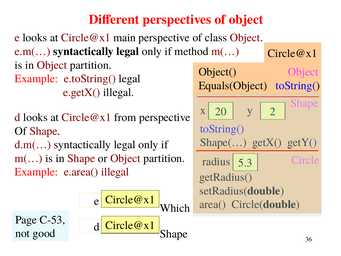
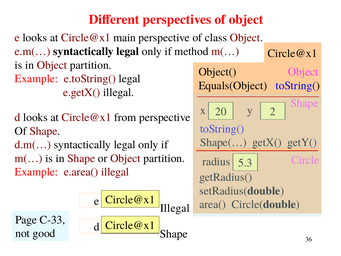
Which: Which -> Illegal (175, 208)
C-53: C-53 -> C-33 (52, 220)
